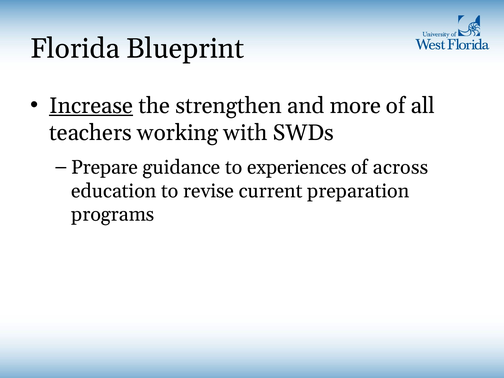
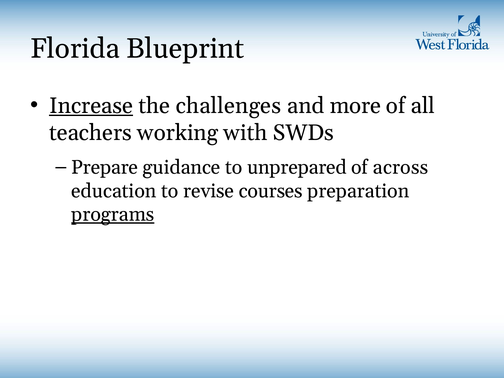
strengthen: strengthen -> challenges (228, 106)
experiences: experiences -> unprepared (297, 167)
current: current -> courses (271, 191)
programs underline: none -> present (113, 214)
